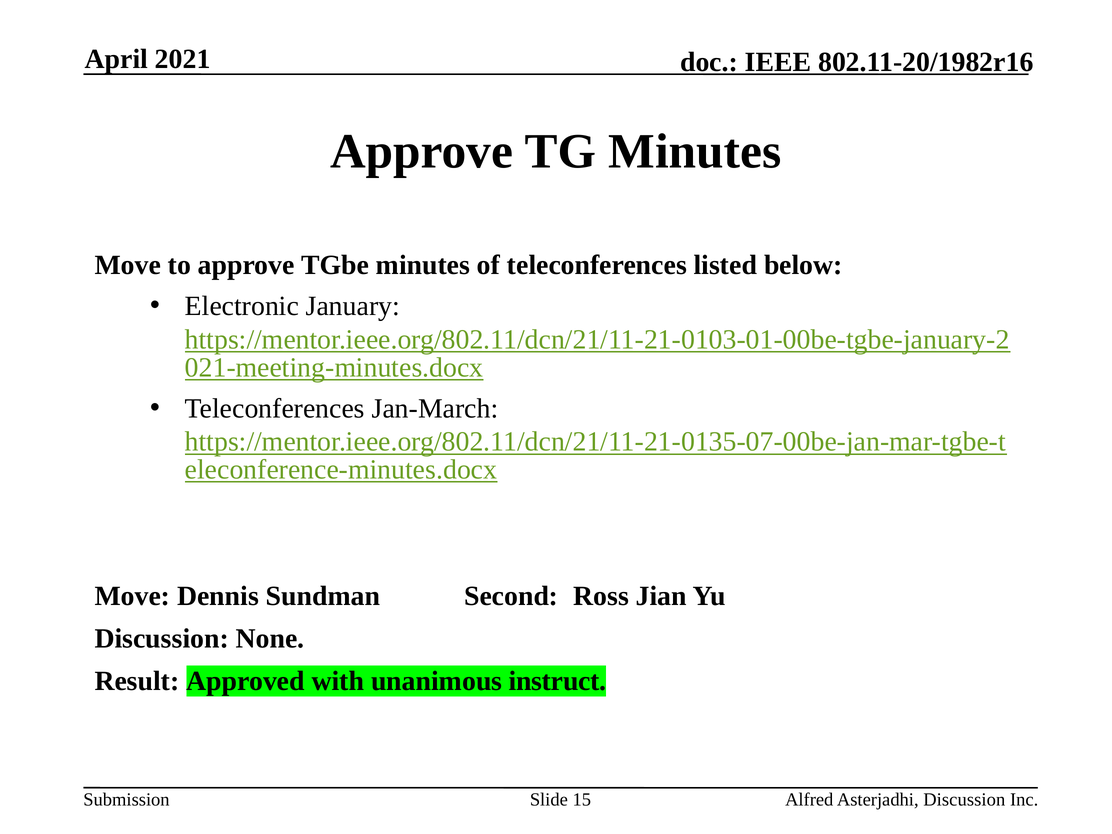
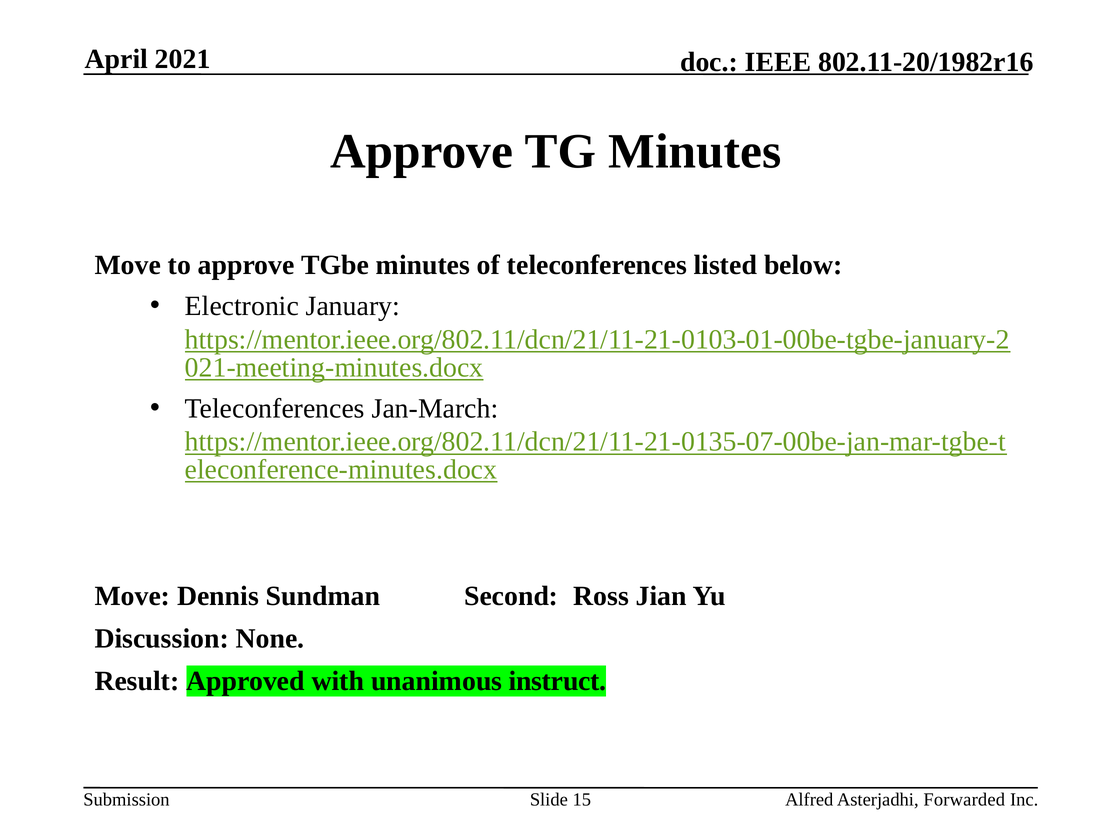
Asterjadhi Discussion: Discussion -> Forwarded (964, 800)
